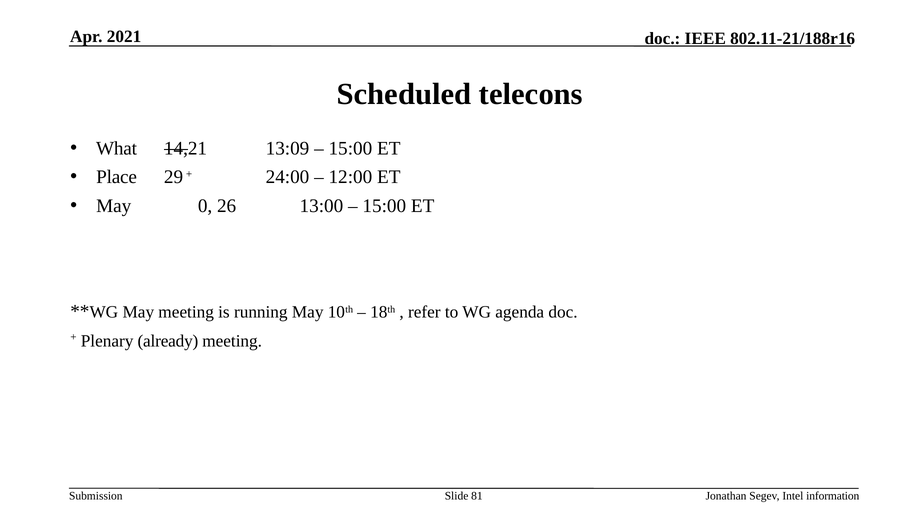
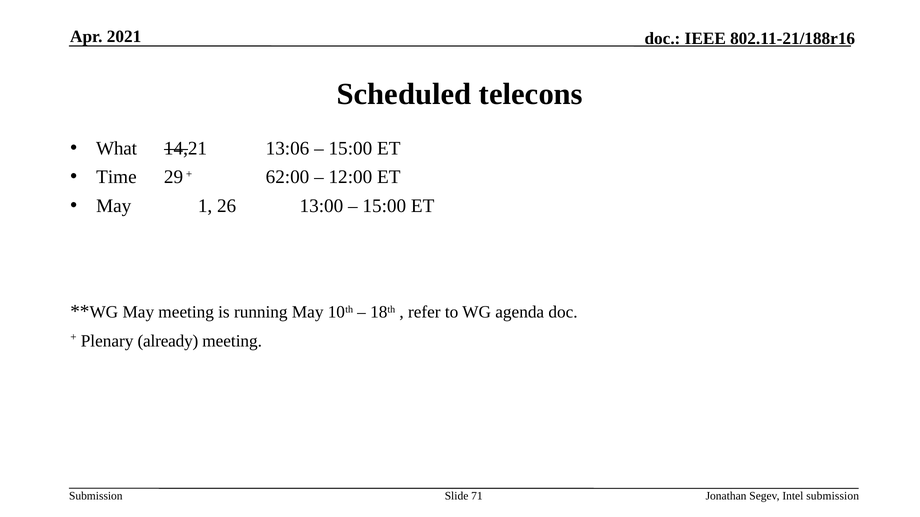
13:09: 13:09 -> 13:06 (288, 148)
Place: Place -> Time (116, 177)
24:00: 24:00 -> 62:00 (288, 177)
0: 0 -> 1 (205, 206)
81: 81 -> 71 (477, 496)
Intel information: information -> submission (833, 496)
